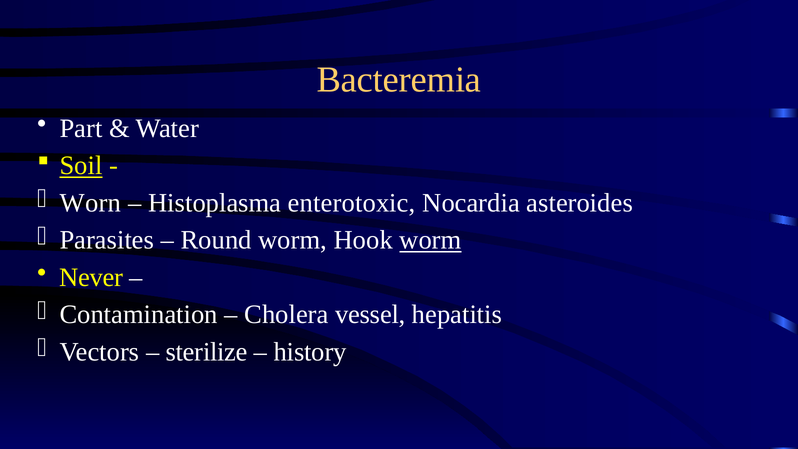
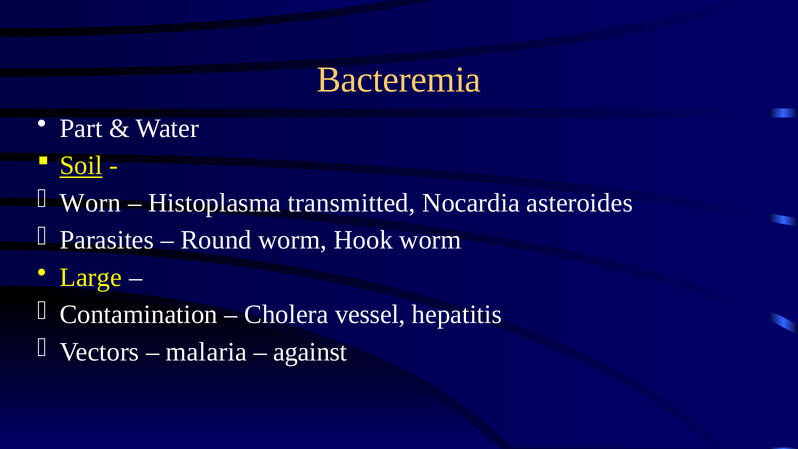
enterotoxic: enterotoxic -> transmitted (352, 203)
worm underline: present -> none (430, 240)
Never: Never -> Large (91, 277)
sterilize: sterilize -> malaria (206, 352)
history: history -> against (310, 352)
